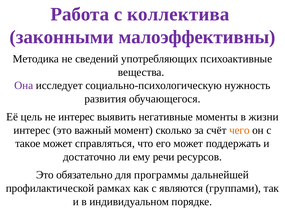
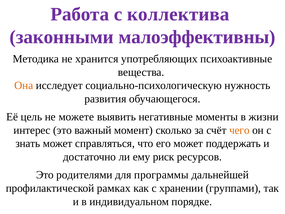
сведений: сведений -> хранится (97, 59)
Она colour: purple -> orange (24, 85)
не интерес: интерес -> можете (76, 117)
такое: такое -> знать (28, 143)
речи: речи -> риск (164, 157)
обязательно: обязательно -> родителями (84, 175)
являются: являются -> хранении (181, 188)
